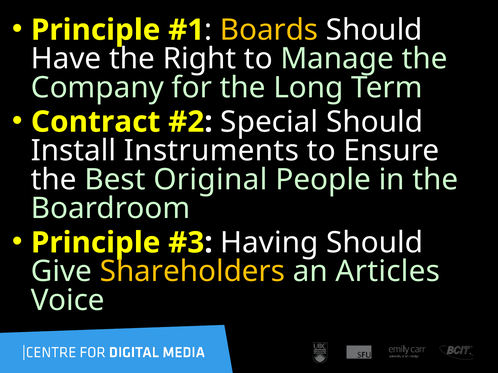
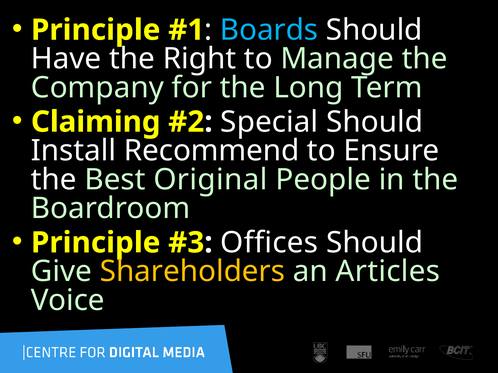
Boards colour: yellow -> light blue (269, 30)
Contract: Contract -> Claiming (96, 122)
Instruments: Instruments -> Recommend (212, 151)
Having: Having -> Offices (269, 243)
